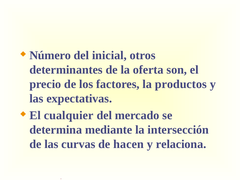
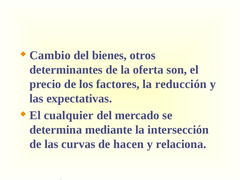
Número: Número -> Cambio (50, 55)
inicial: inicial -> bienes (109, 55)
productos: productos -> reducción (181, 84)
